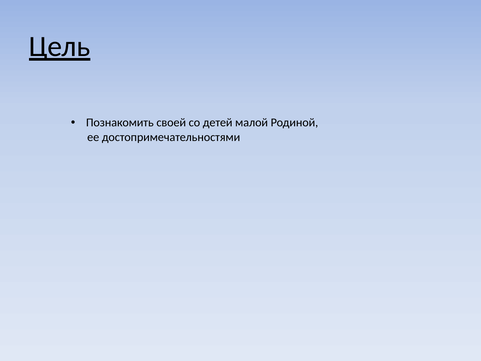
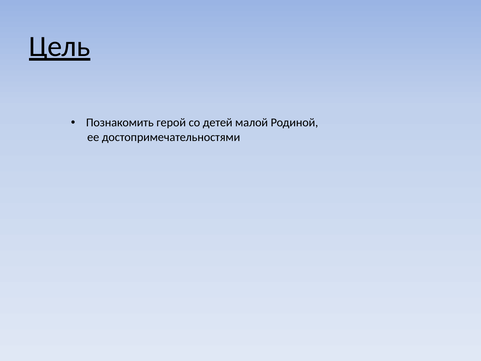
своей: своей -> герой (171, 123)
